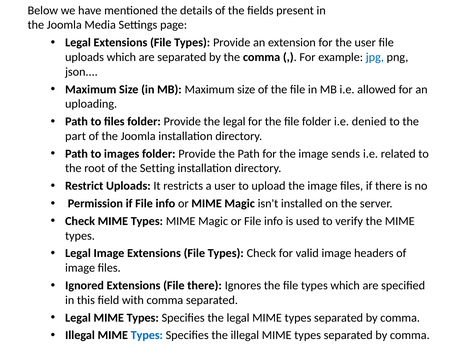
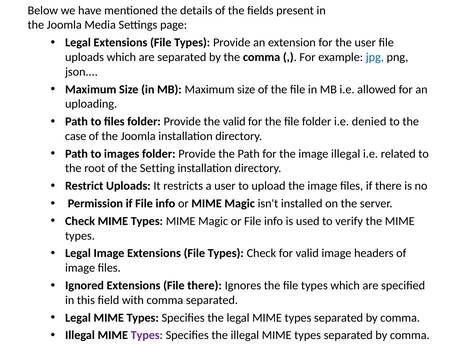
Provide the legal: legal -> valid (234, 122)
part: part -> case (76, 136)
image sends: sends -> illegal (346, 154)
Types colour: blue -> purple (147, 336)
